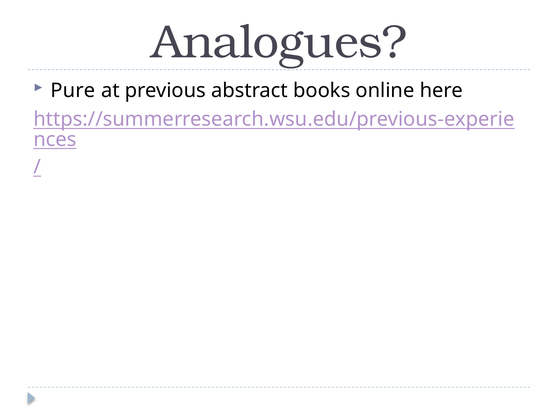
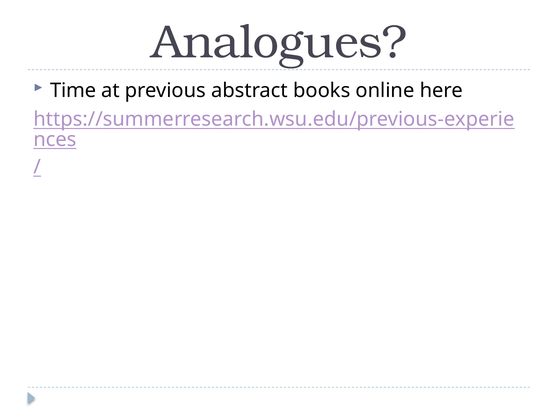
Pure: Pure -> Time (73, 91)
